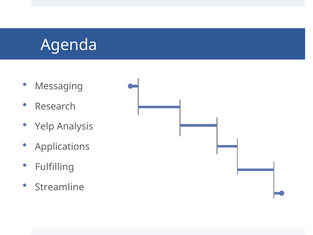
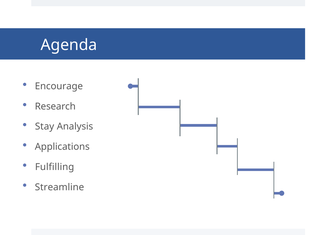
Messaging: Messaging -> Encourage (59, 86)
Yelp: Yelp -> Stay (45, 126)
